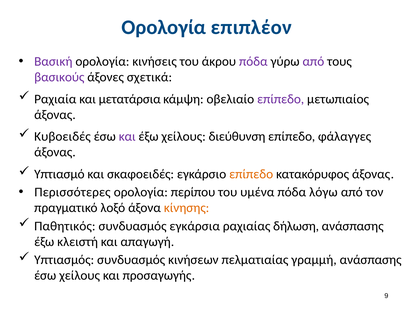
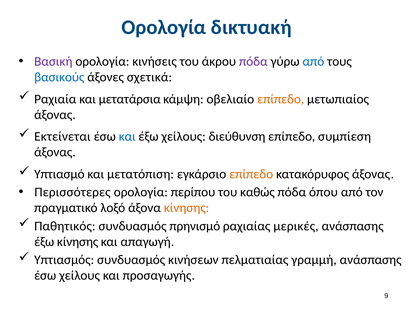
επιπλέον: επιπλέον -> δικτυακή (251, 27)
από colour: purple -> blue (313, 62)
βασικούς colour: purple -> blue (59, 77)
επίπεδο colour: purple -> orange (281, 99)
Κυβοειδές: Κυβοειδές -> Εκτείνεται (62, 137)
και colour: purple -> blue (127, 137)
φάλαγγες: φάλαγγες -> συμπίεση (345, 137)
σκαφοειδές: σκαφοειδές -> μετατόπιση (141, 174)
υμένα: υμένα -> καθώς (257, 192)
λόγω: λόγω -> όπου (323, 192)
εγκάρσια: εγκάρσια -> πρηνισμό (195, 226)
δήλωση: δήλωση -> μερικές (296, 226)
έξω κλειστή: κλειστή -> κίνησης (78, 242)
